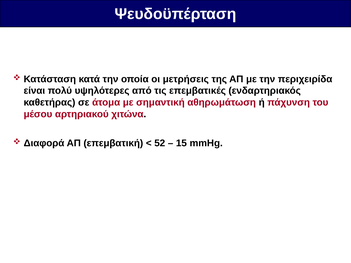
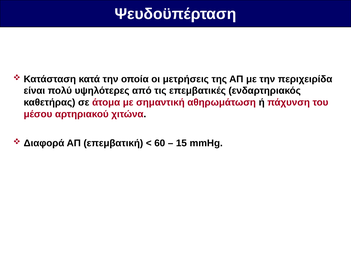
52: 52 -> 60 (160, 143)
